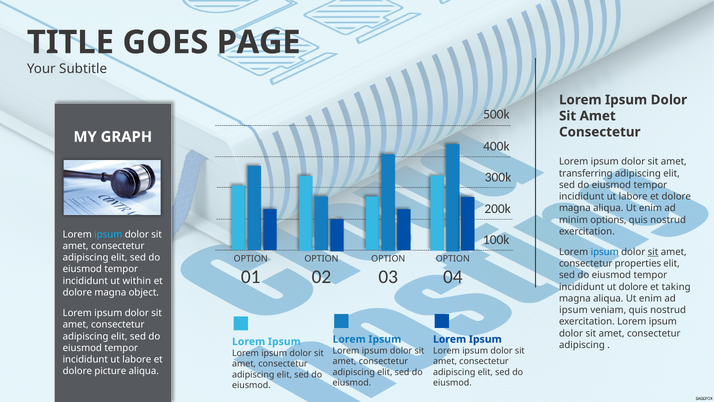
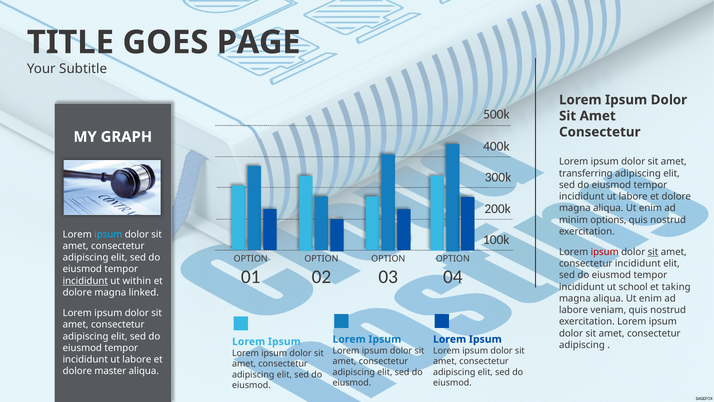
ipsum colour: blue -> red (605, 252)
consectetur properties: properties -> incididunt (638, 263)
incididunt underline: none -> present (85, 281)
ut dolore: dolore -> school (633, 287)
object: object -> linked (144, 292)
ipsum: ipsum -> labore (574, 310)
picture: picture -> master (110, 371)
